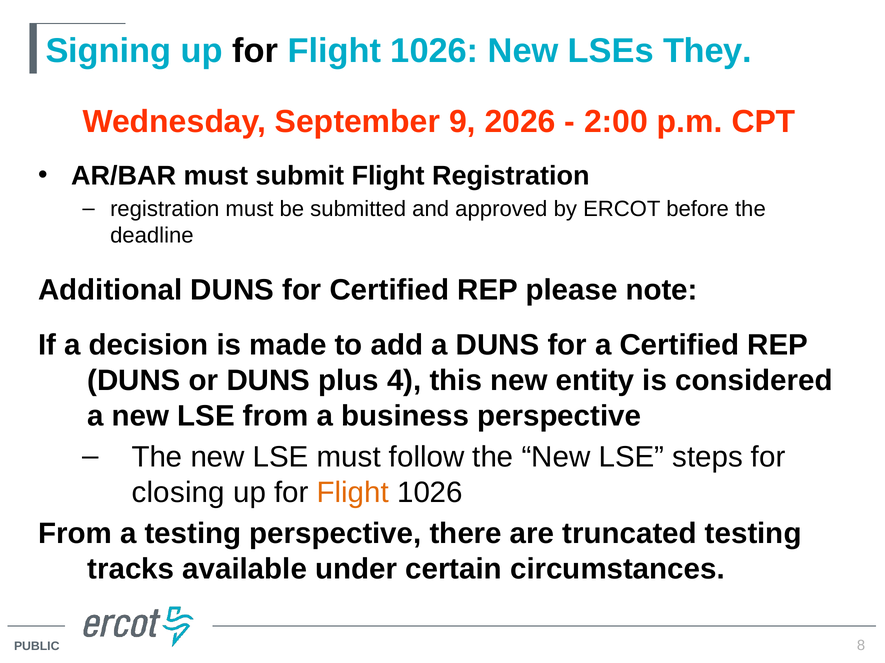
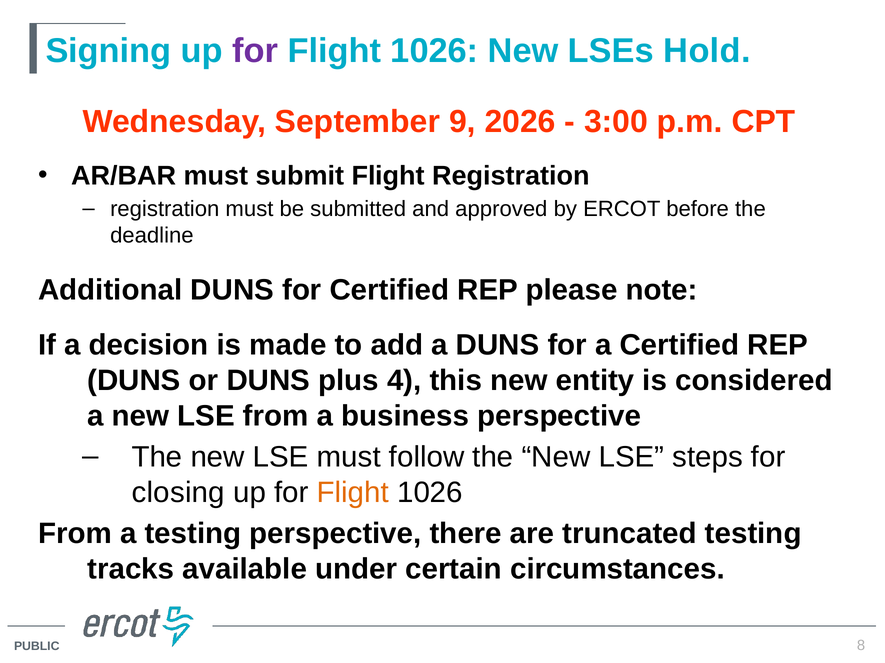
for colour: black -> purple (255, 51)
They: They -> Hold (707, 51)
2:00: 2:00 -> 3:00 (616, 122)
